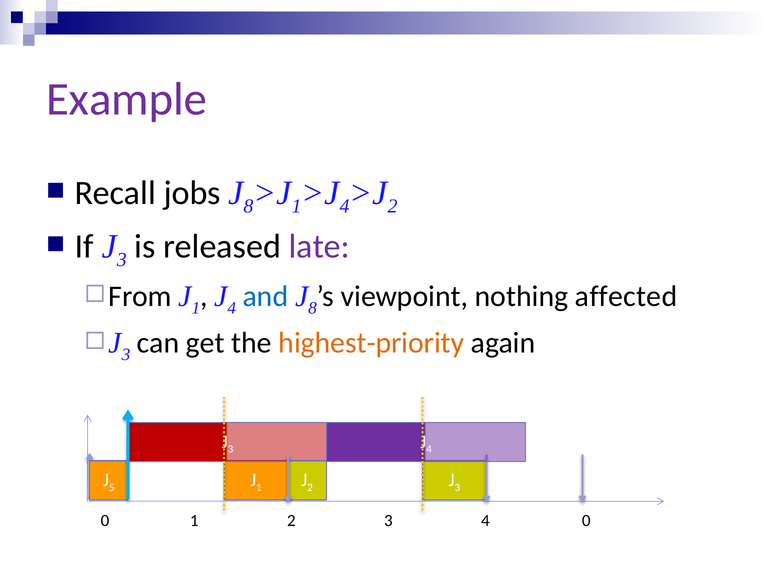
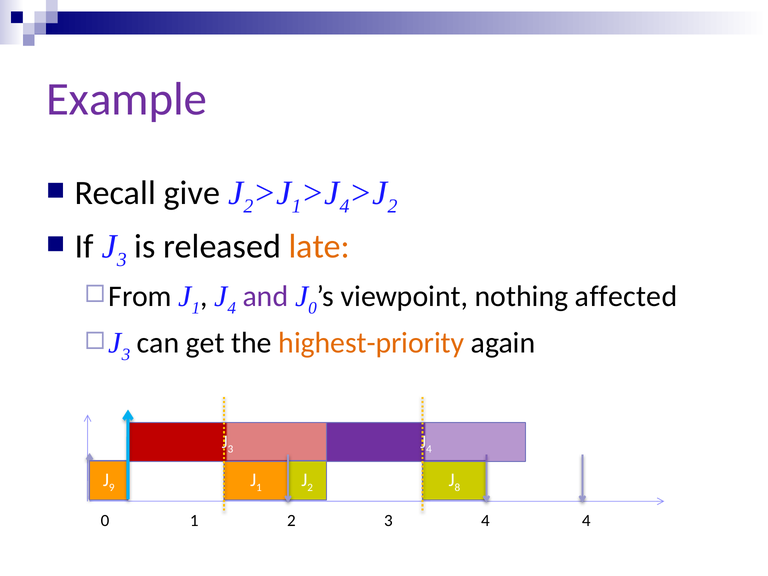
jobs: jobs -> give (192, 193)
8: 8 -> 2 (248, 206)
late colour: purple -> orange (319, 247)
and colour: blue -> purple (265, 296)
8: 8 -> 0 (313, 308)
5: 5 -> 9 (112, 488)
3: 3 -> 8 (457, 488)
4 0: 0 -> 4 (586, 521)
